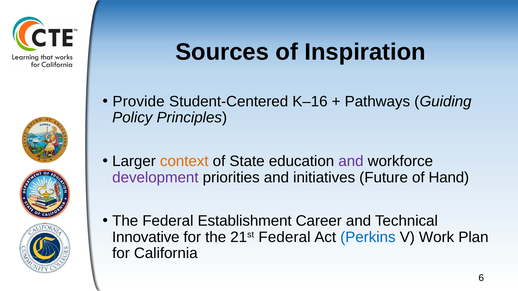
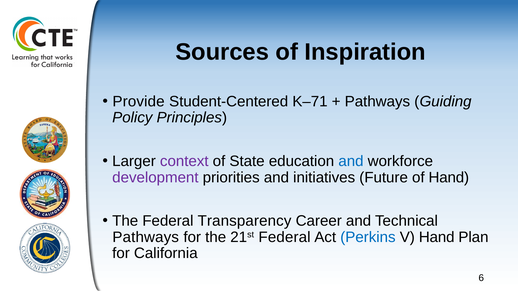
K–16: K–16 -> K–71 (310, 102)
context colour: orange -> purple (184, 161)
and colour: purple -> blue (351, 161)
Establishment: Establishment -> Transparency (245, 221)
Innovative: Innovative -> Pathways (146, 237)
V Work: Work -> Hand (437, 237)
